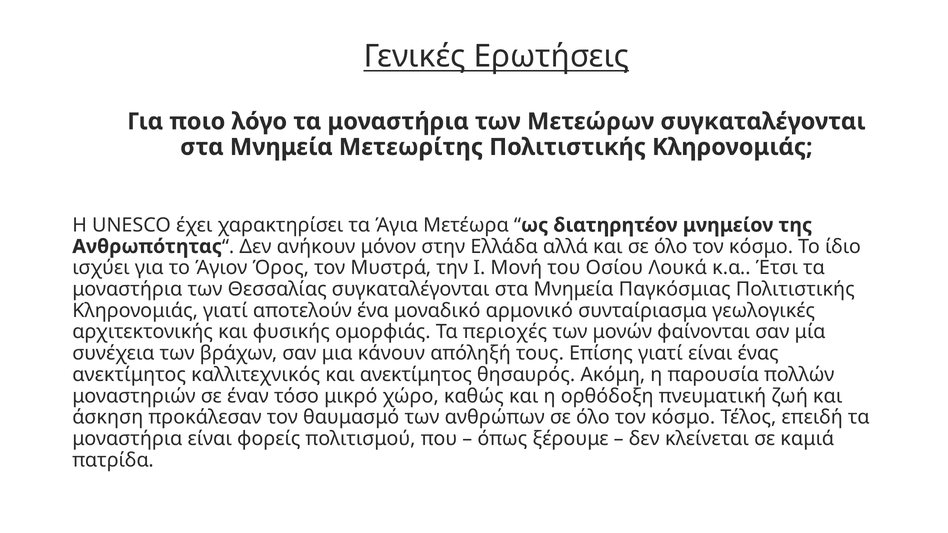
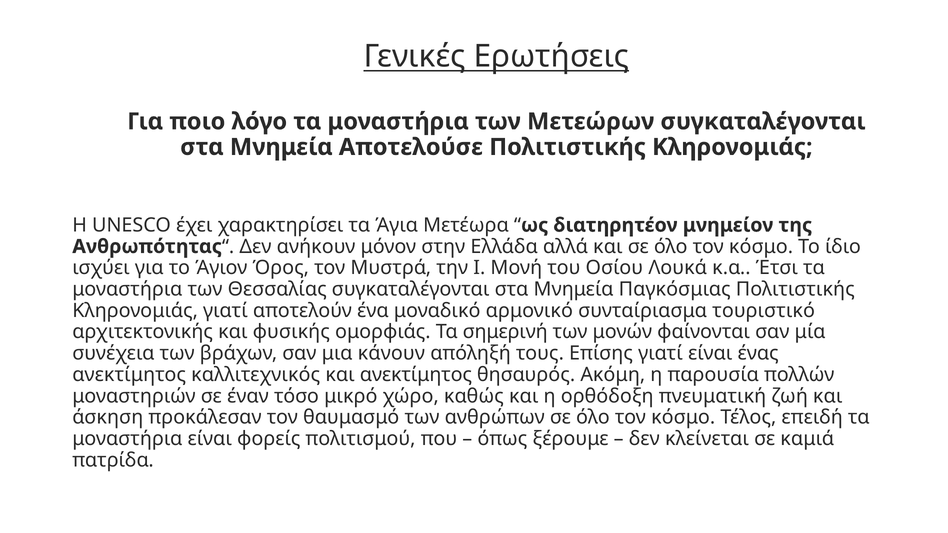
Μετεωρίτης: Μετεωρίτης -> Αποτελούσε (411, 147)
γεωλογικές: γεωλογικές -> τουριστικό (764, 311)
περιοχές: περιοχές -> σημερινή (505, 332)
